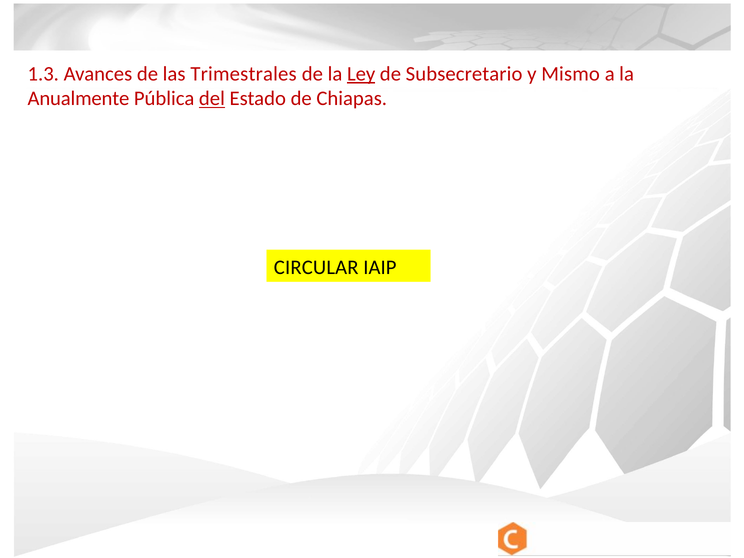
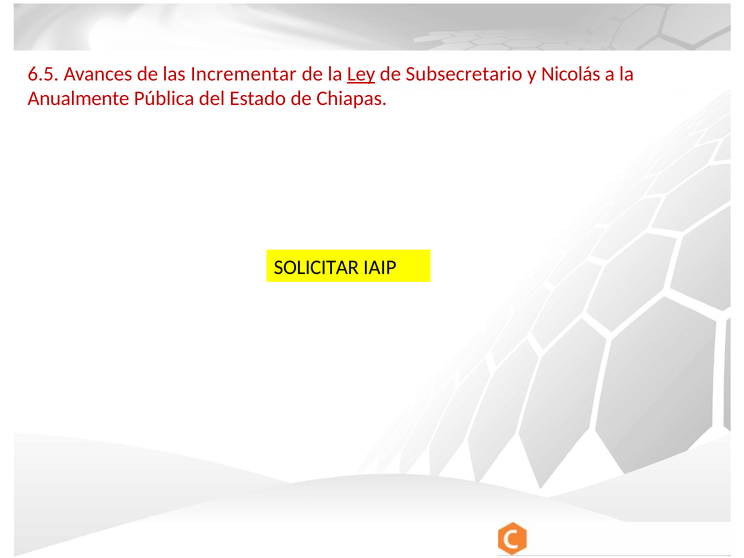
1.3: 1.3 -> 6.5 (43, 74)
Trimestrales: Trimestrales -> Incrementar (244, 74)
Mismo: Mismo -> Nicolás (571, 74)
del underline: present -> none (212, 99)
CIRCULAR: CIRCULAR -> SOLICITAR (316, 267)
